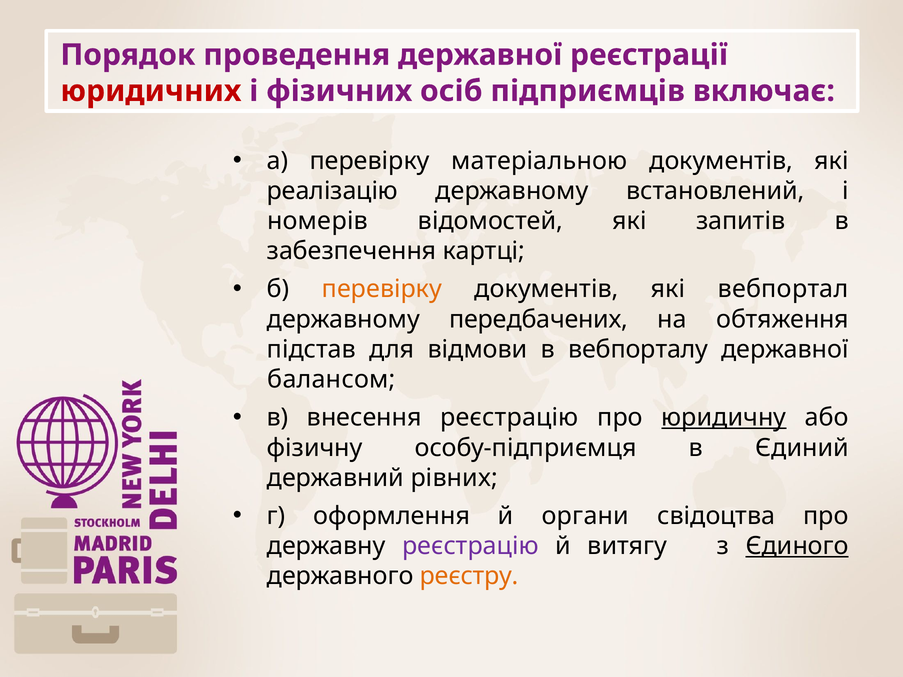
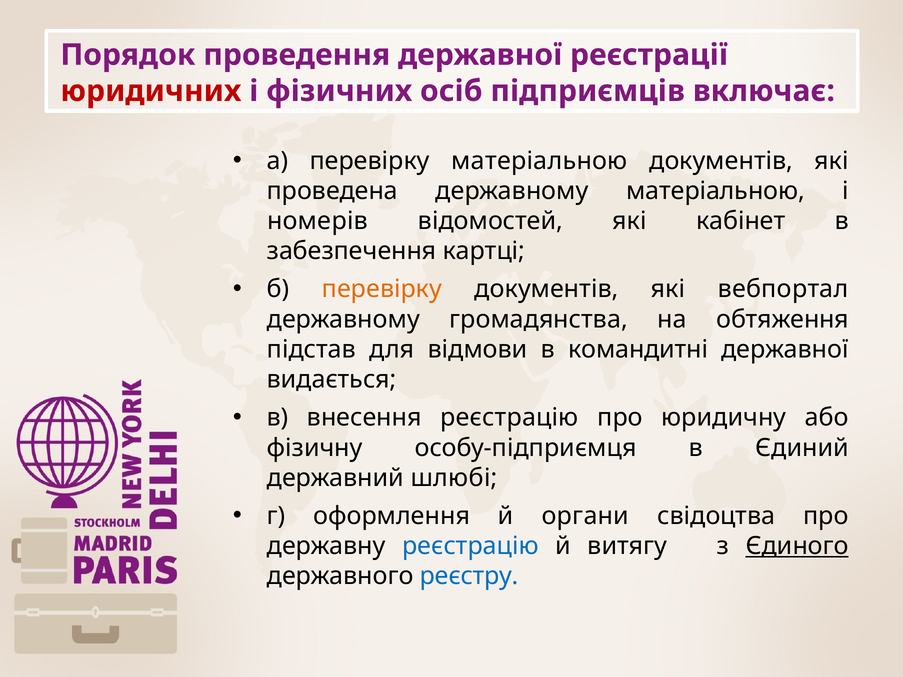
реалізацію: реалізацію -> проведена (332, 191)
державному встановлений: встановлений -> матеріальною (716, 191)
запитів: запитів -> кабінет (741, 221)
передбачених: передбачених -> громадянства (539, 319)
вебпорталу: вебпорталу -> командитні (638, 350)
балансом: балансом -> видається (332, 380)
юридичну underline: present -> none (724, 418)
рівних: рівних -> шлюбі (454, 478)
реєстрацію colour: purple -> blue (470, 546)
реєстру colour: orange -> blue (469, 576)
